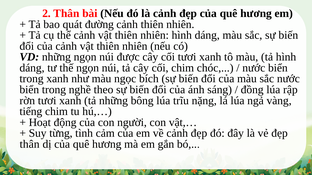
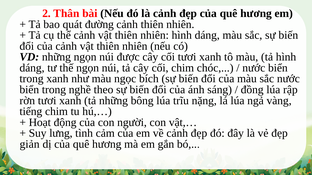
từng: từng -> lưng (61, 134)
thân: thân -> giản (30, 145)
